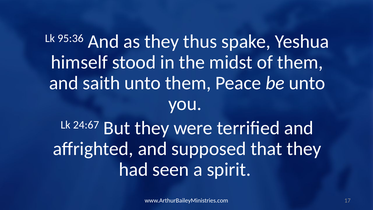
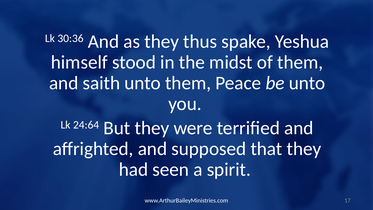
95:36: 95:36 -> 30:36 (70, 38)
24:67: 24:67 -> 24:64 (86, 125)
